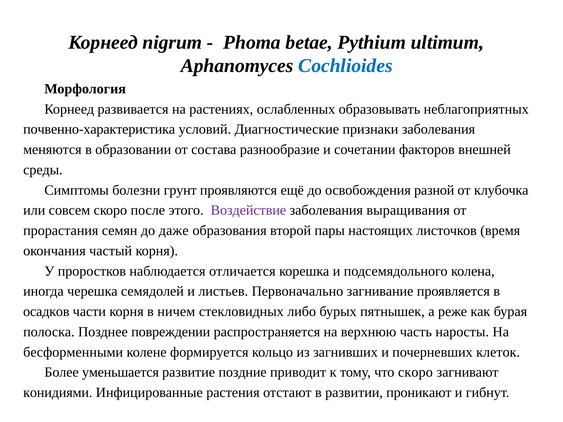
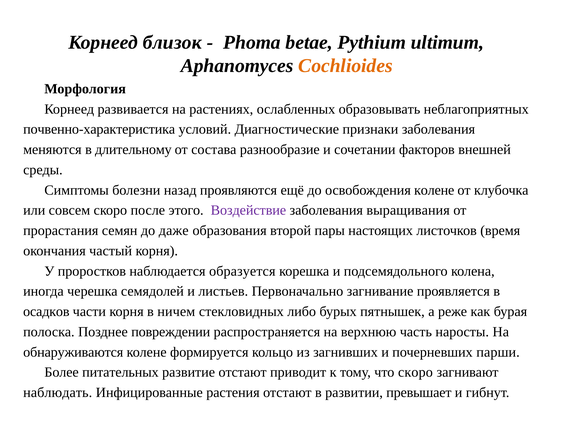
nigrum: nigrum -> близок (172, 42)
Cochlioides colour: blue -> orange (345, 66)
образовании: образовании -> длительному (133, 150)
грунт: грунт -> назад (180, 190)
освобождения разной: разной -> колене (434, 190)
отличается: отличается -> образуется (242, 271)
бесформенными: бесформенными -> обнаруживаются (73, 352)
клеток: клеток -> парши (498, 352)
уменьшается: уменьшается -> питательных (120, 373)
развитие поздние: поздние -> отстают (243, 373)
конидиями: конидиями -> наблюдать (58, 393)
проникают: проникают -> превышает (419, 393)
